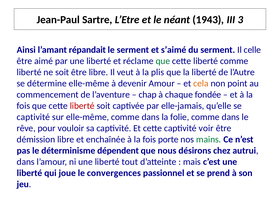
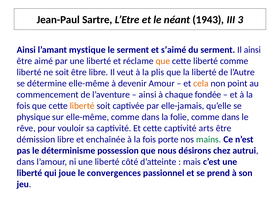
répandait: répandait -> mystique (87, 50)
Il celle: celle -> ainsi (252, 50)
que colour: green -> orange (163, 61)
chap: chap -> ainsi (148, 95)
liberté colour: red -> orange (82, 106)
captivité: captivité -> physique (33, 117)
voir: voir -> arts (206, 128)
dépendent: dépendent -> possession (118, 151)
tout: tout -> côté (130, 162)
